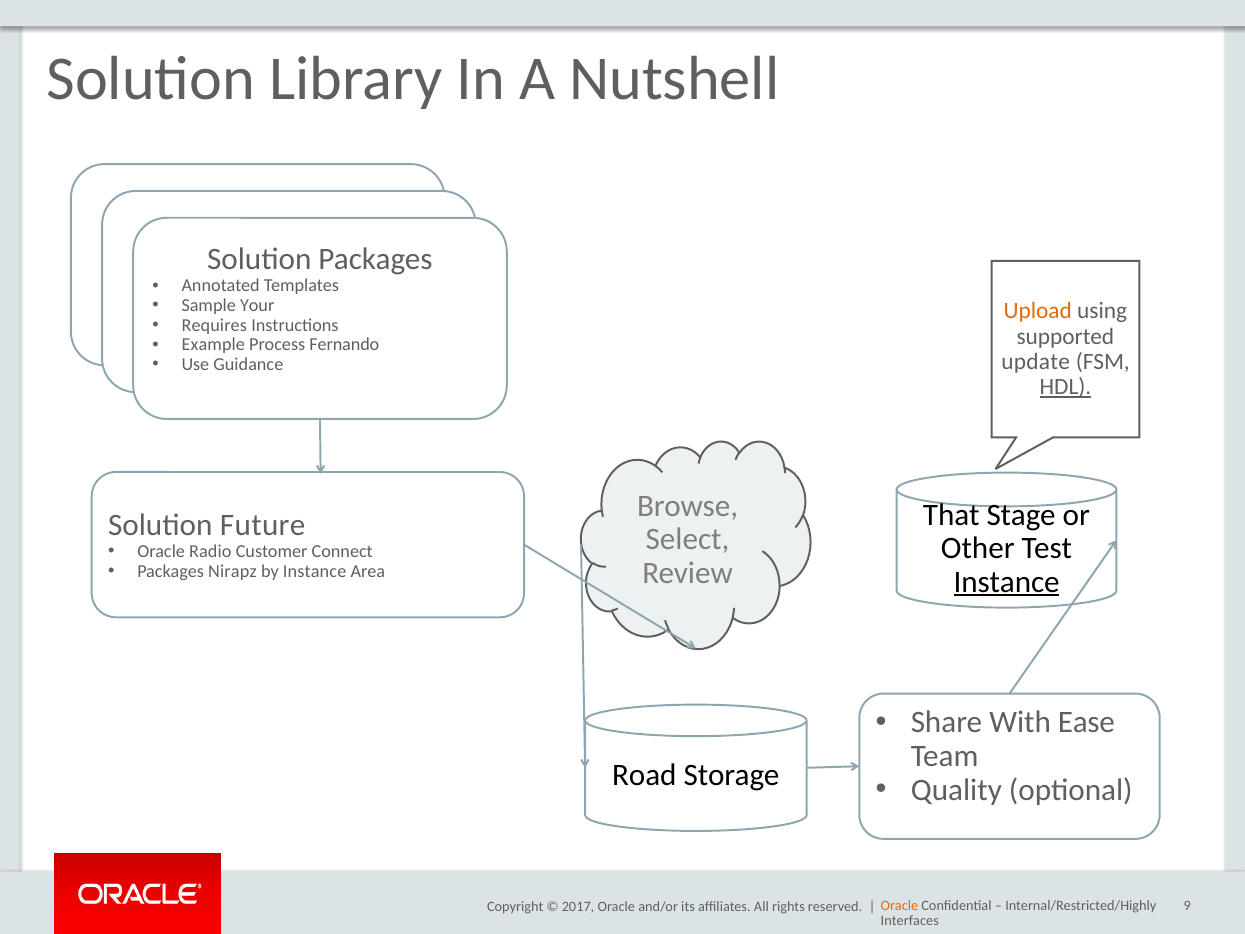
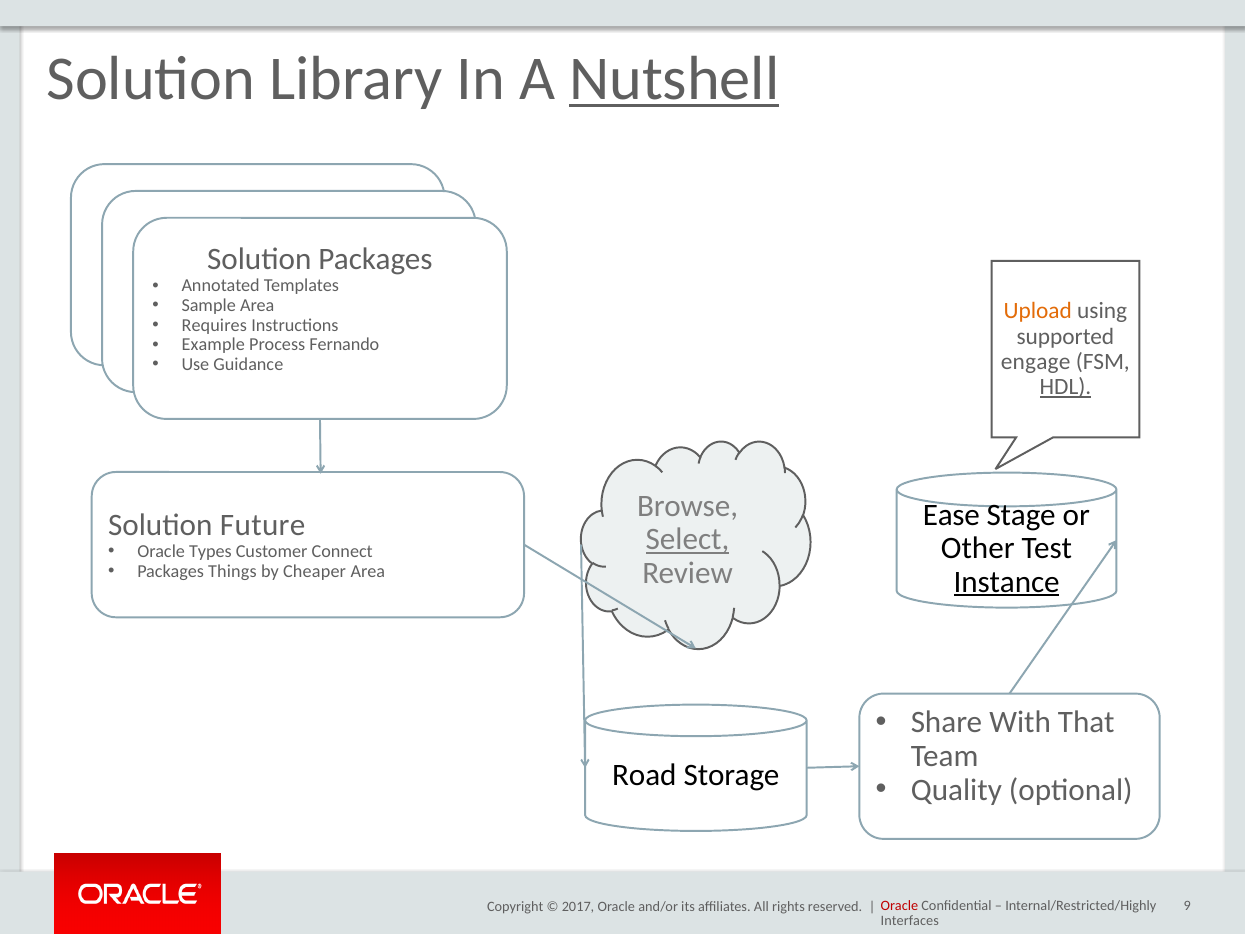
Nutshell underline: none -> present (674, 79)
Sample Your: Your -> Area (257, 306)
update: update -> engage (1036, 362)
That: That -> Ease (951, 515)
Select underline: none -> present (688, 540)
Radio: Radio -> Types (210, 551)
Nirapz: Nirapz -> Things (232, 571)
by Instance: Instance -> Cheaper (315, 571)
Ease: Ease -> That (1086, 722)
Oracle colour: orange -> red (899, 906)
